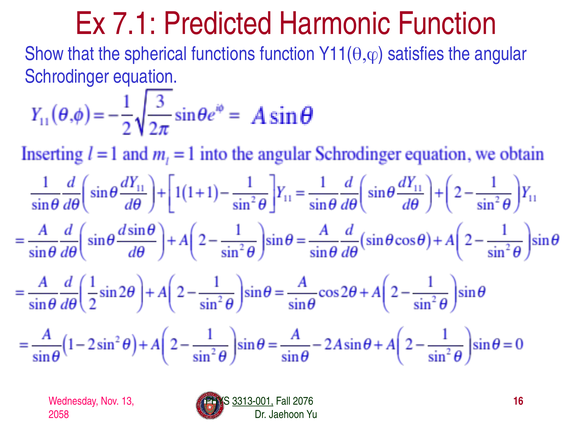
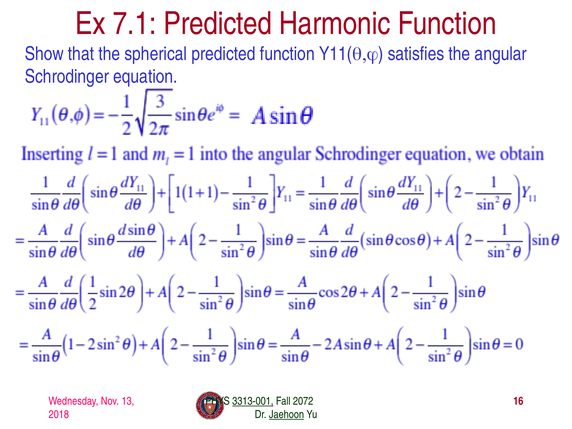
spherical functions: functions -> predicted (223, 54)
2076: 2076 -> 2072 (303, 401)
2058: 2058 -> 2018 (59, 415)
Jaehoon underline: none -> present (286, 415)
